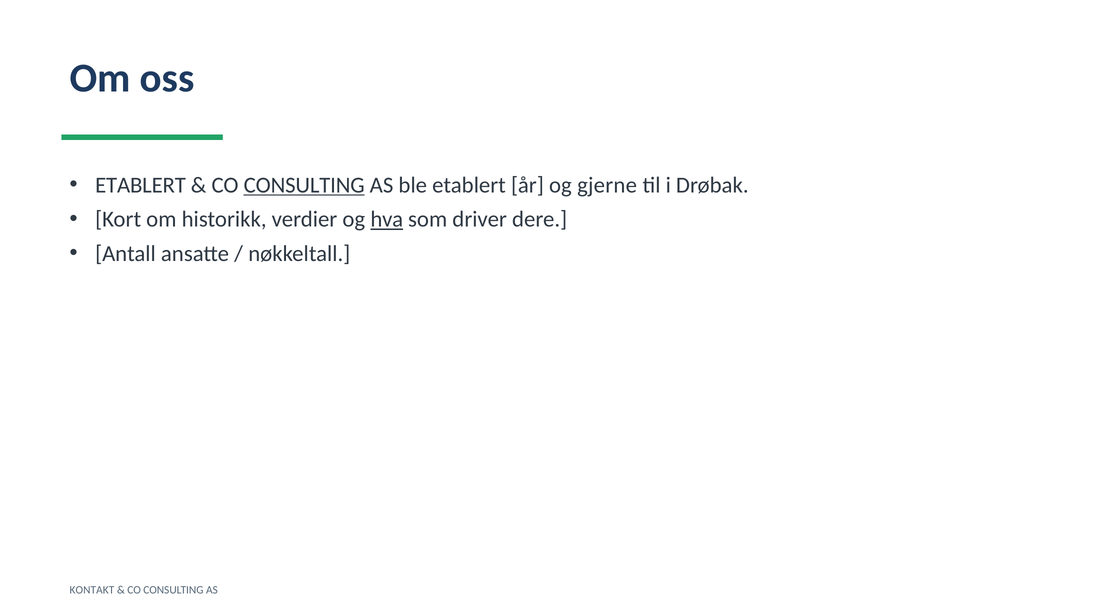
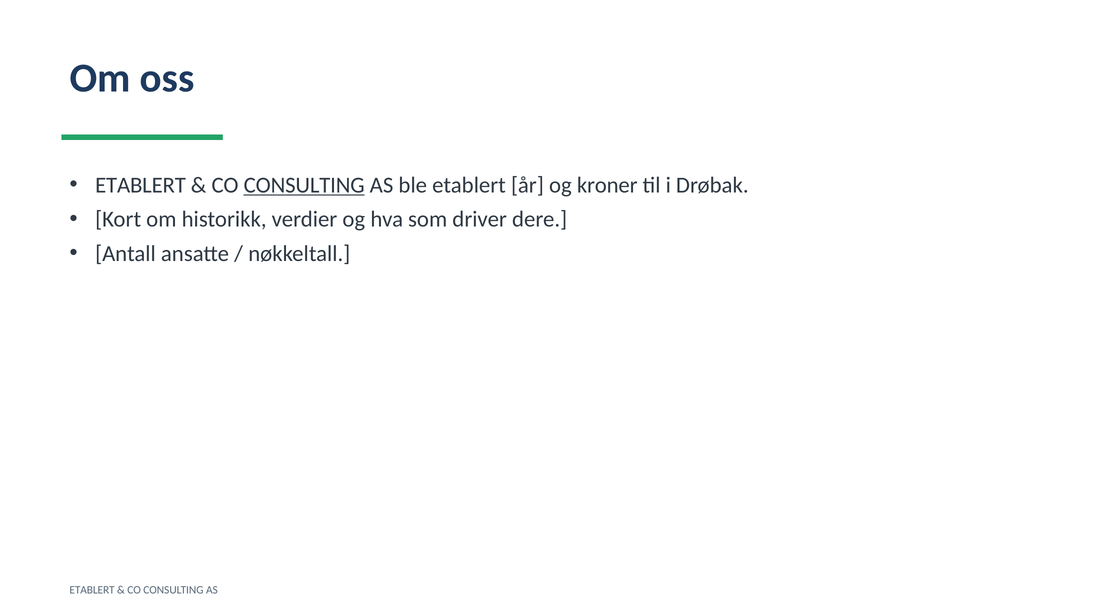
gjerne: gjerne -> kroner (607, 185)
hva underline: present -> none (387, 219)
KONTAKT: KONTAKT -> ETABLERT (92, 590)
